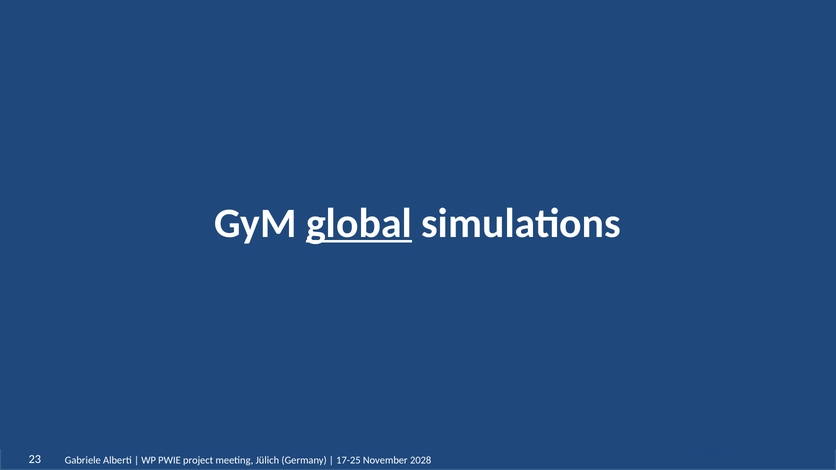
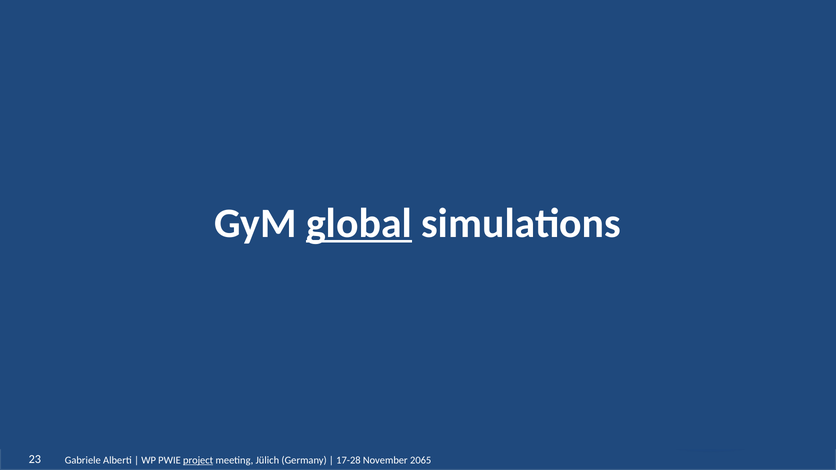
project underline: none -> present (198, 461)
17-25: 17-25 -> 17-28 (348, 461)
2028: 2028 -> 2065 (421, 461)
